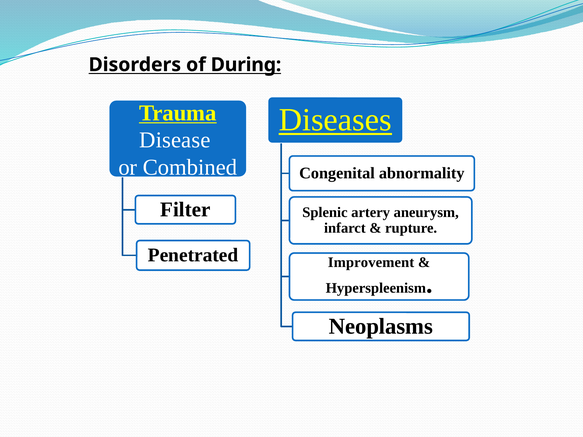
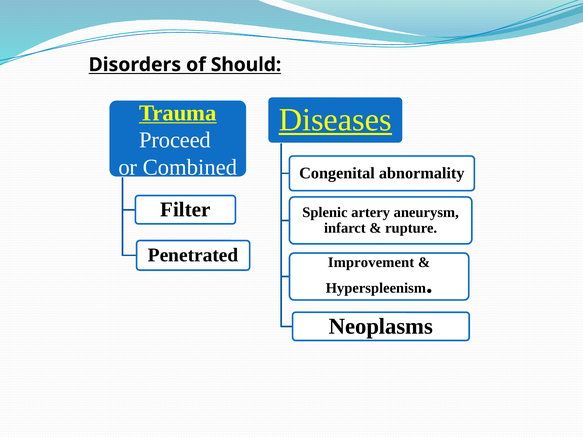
During: During -> Should (246, 65)
Disease: Disease -> Proceed (175, 140)
